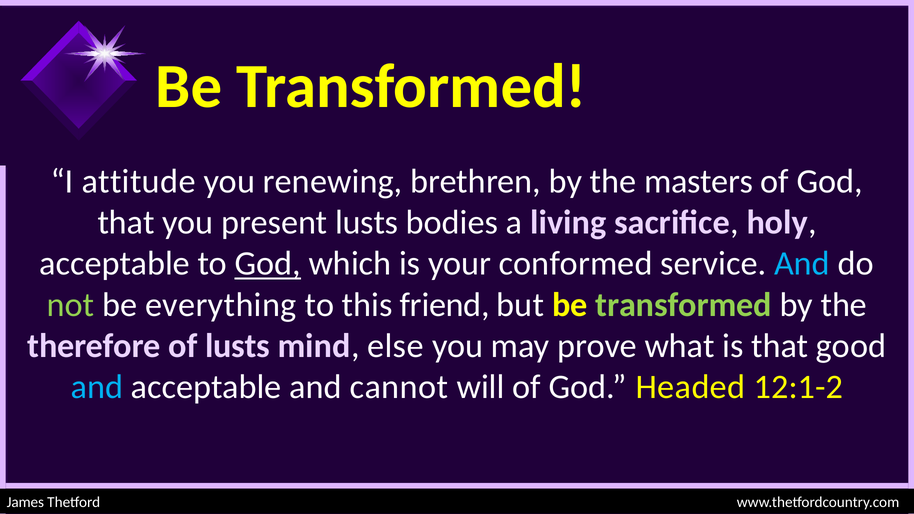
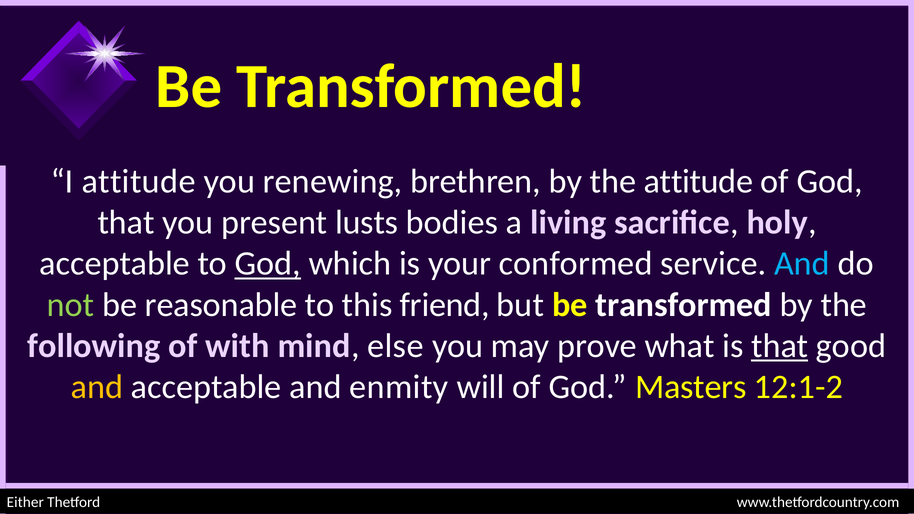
the masters: masters -> attitude (699, 181)
everything: everything -> reasonable (221, 305)
transformed colour: light green -> white (684, 305)
therefore: therefore -> following (94, 346)
of lusts: lusts -> with (237, 346)
that underline: none -> present (780, 346)
and colour: light blue -> yellow (97, 387)
cannot: cannot -> enmity (399, 387)
Headed: Headed -> Masters (691, 387)
James: James -> Either (25, 502)
